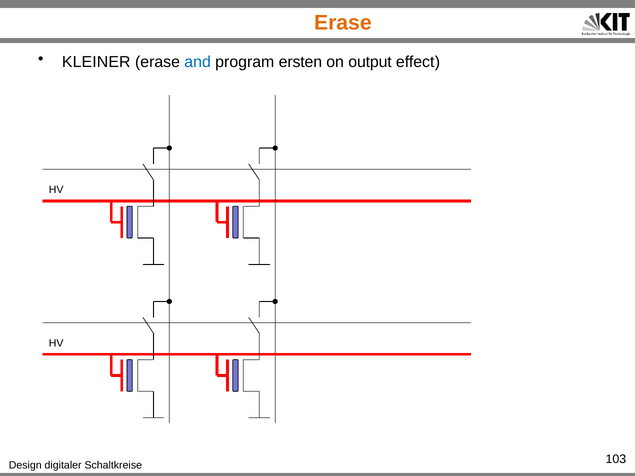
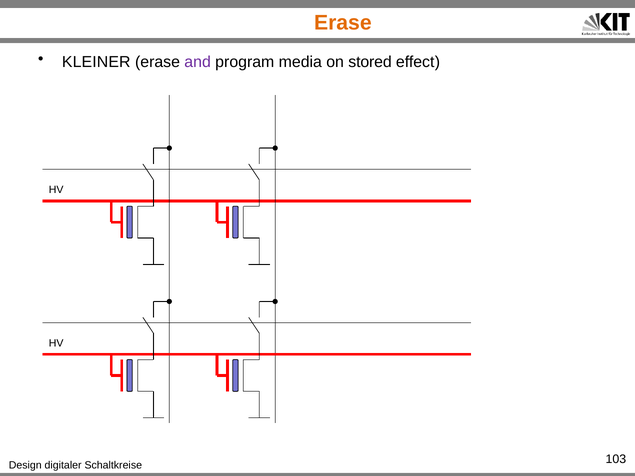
and colour: blue -> purple (198, 62)
ersten: ersten -> media (300, 62)
output: output -> stored (370, 62)
